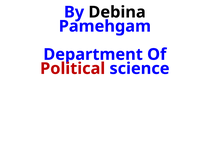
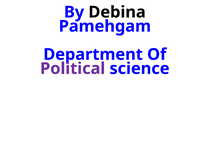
Political colour: red -> purple (73, 69)
